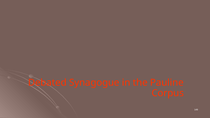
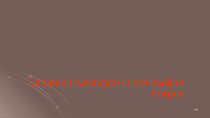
Synagogue: Synagogue -> Investigate (94, 83)
